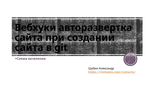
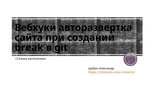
сайта: сайта -> break (29, 47)
